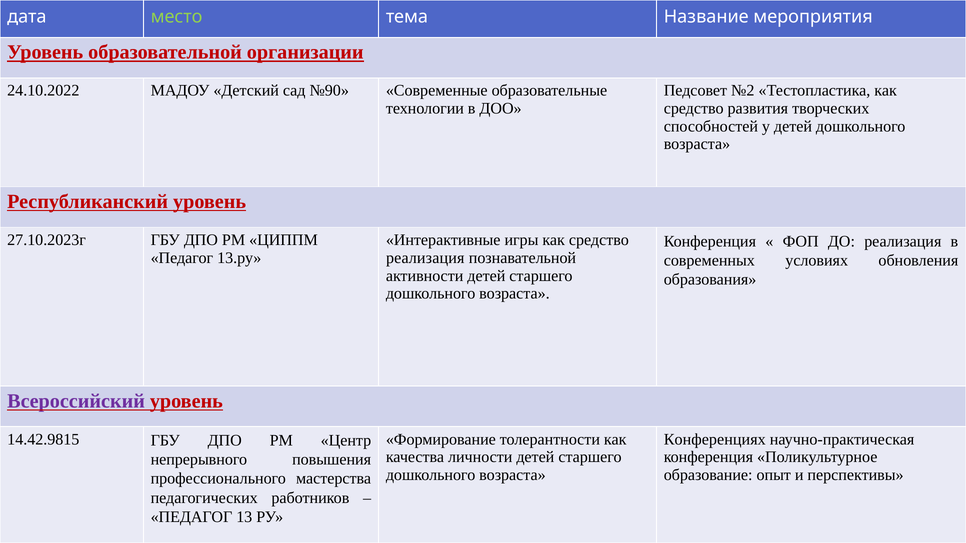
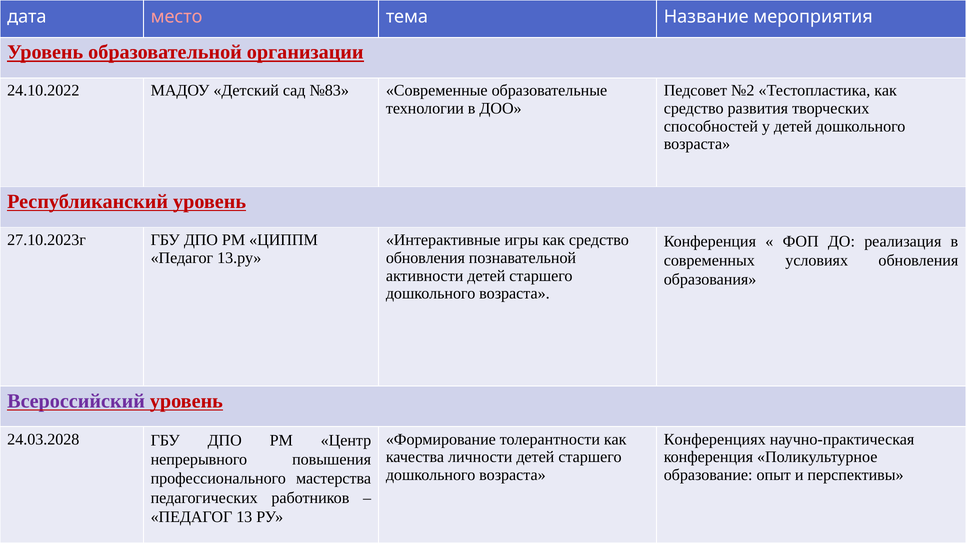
место colour: light green -> pink (177, 17)
№90: №90 -> №83 (329, 91)
реализация: реализация -> обновления (425, 258)
14.42.9815: 14.42.9815 -> 24.03.2028 (43, 440)
